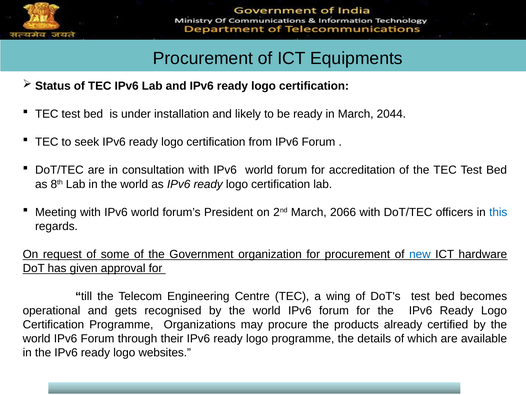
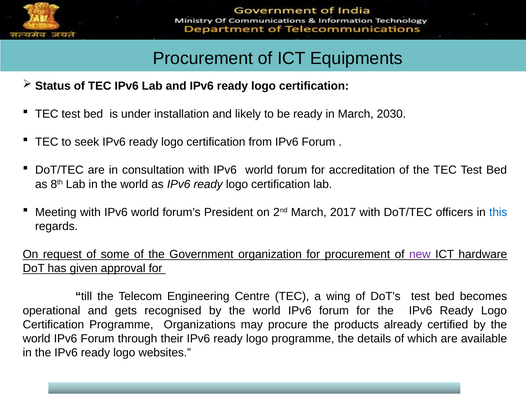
2044: 2044 -> 2030 (391, 114)
2066: 2066 -> 2017 (343, 212)
new colour: blue -> purple (420, 254)
